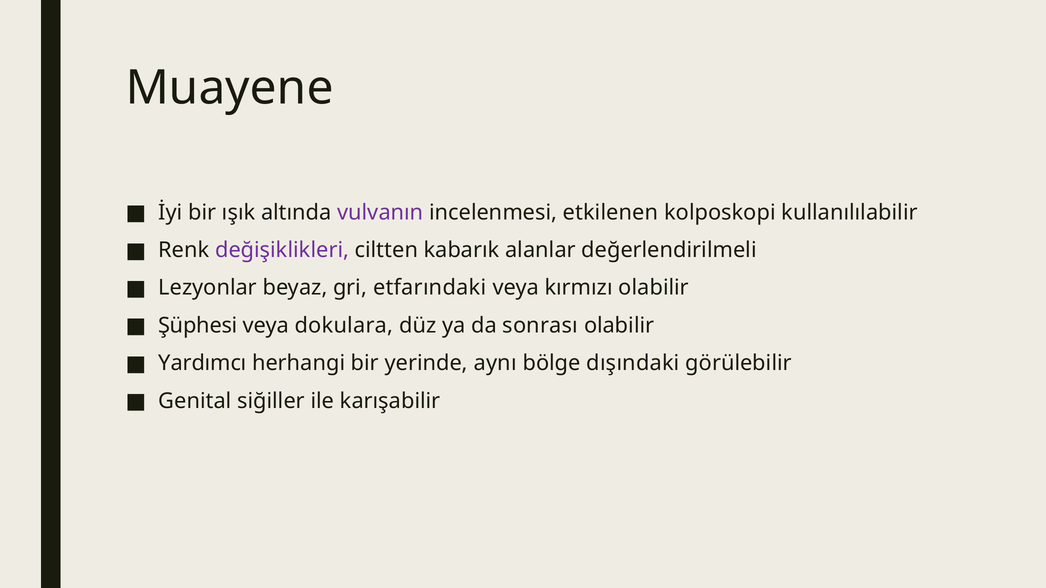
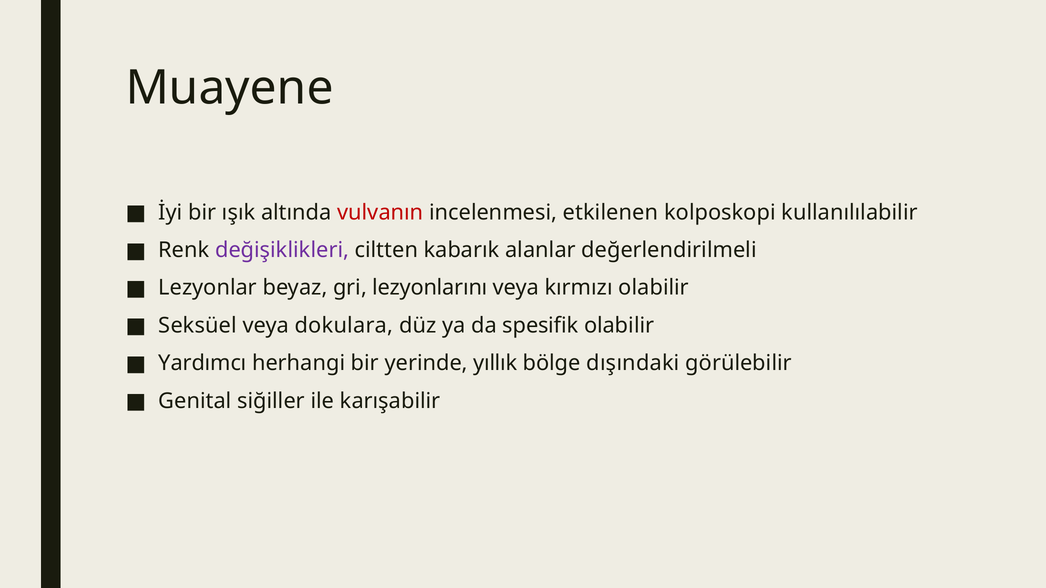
vulvanın colour: purple -> red (380, 213)
etfarındaki: etfarındaki -> lezyonlarını (430, 288)
Şüphesi: Şüphesi -> Seksüel (198, 326)
sonrası: sonrası -> spesifik (540, 326)
aynı: aynı -> yıllık (495, 363)
